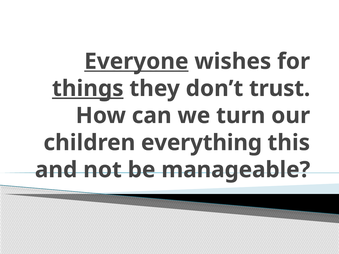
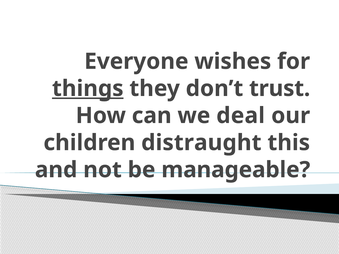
Everyone underline: present -> none (136, 61)
turn: turn -> deal (241, 116)
everything: everything -> distraught (201, 143)
